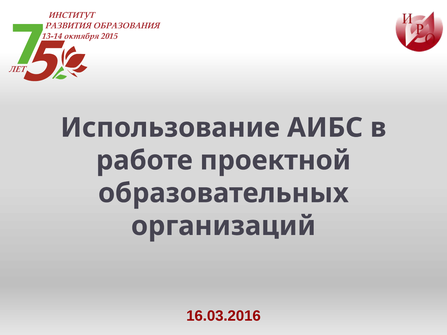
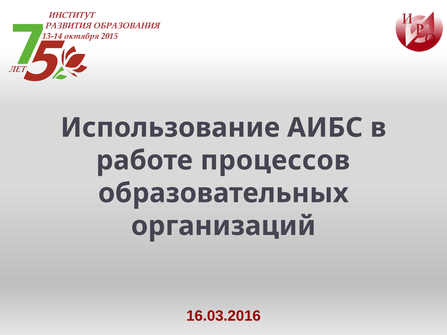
проектной: проектной -> процессов (275, 161)
